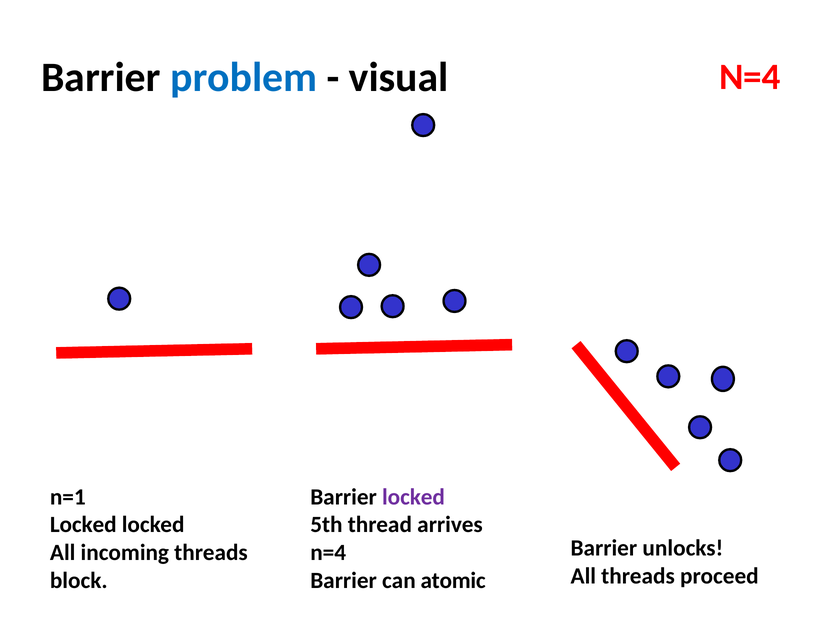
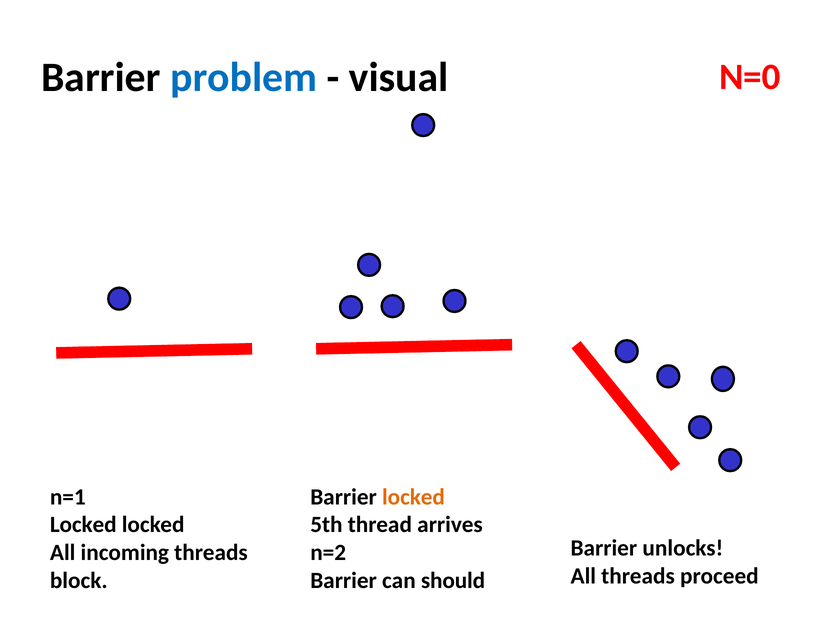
visual N=4: N=4 -> N=0 (750, 77)
locked colour: purple -> orange (414, 497)
n=4: n=4 -> n=2 (328, 553)
atomic: atomic -> should (453, 580)
